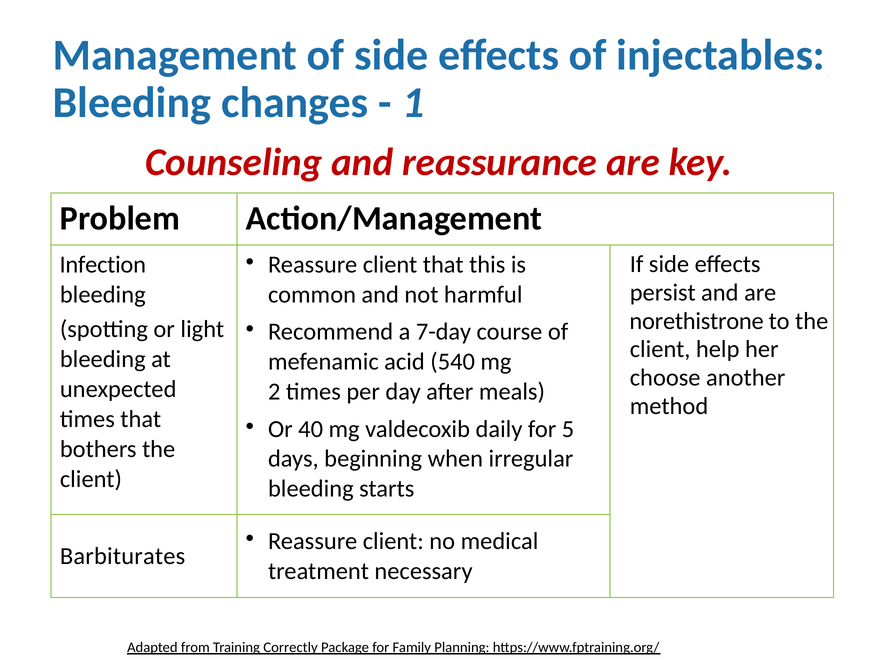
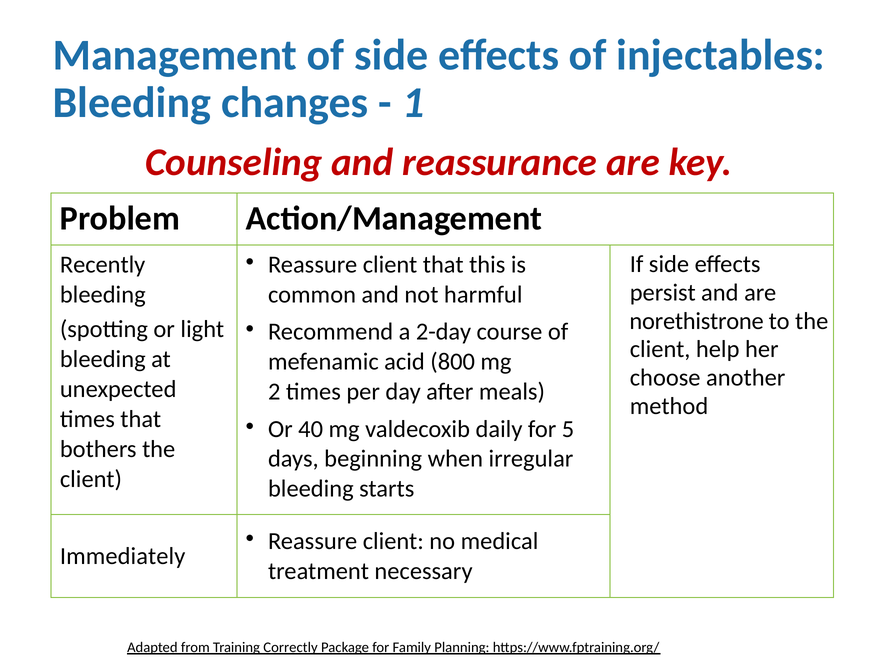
Infection: Infection -> Recently (103, 265)
7-day: 7-day -> 2-day (444, 332)
540: 540 -> 800 (453, 362)
Barbiturates: Barbiturates -> Immediately (123, 556)
